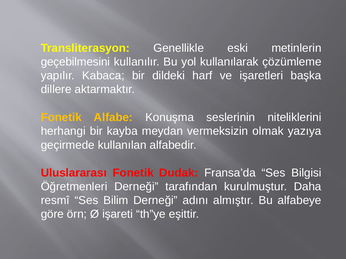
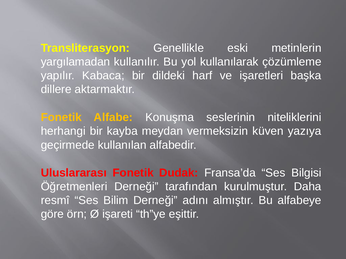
geçebilmesini: geçebilmesini -> yargılamadan (75, 62)
olmak: olmak -> küven (268, 131)
